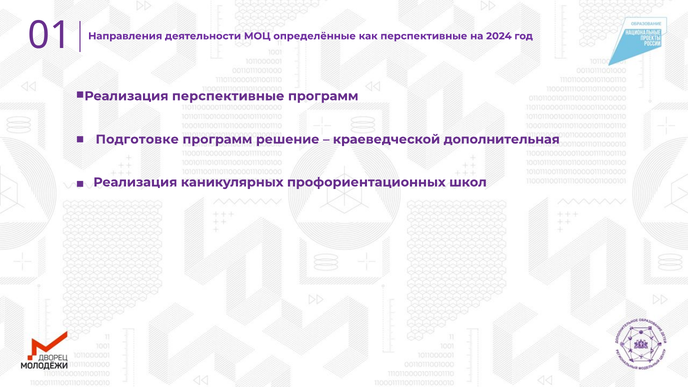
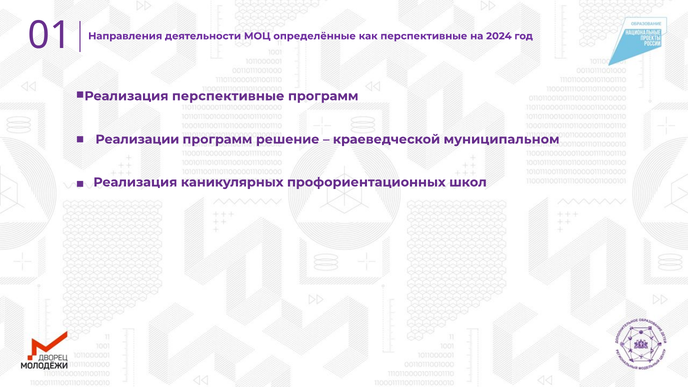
Подготовке: Подготовке -> Реализации (137, 139)
дополнительная: дополнительная -> муниципальном (502, 139)
